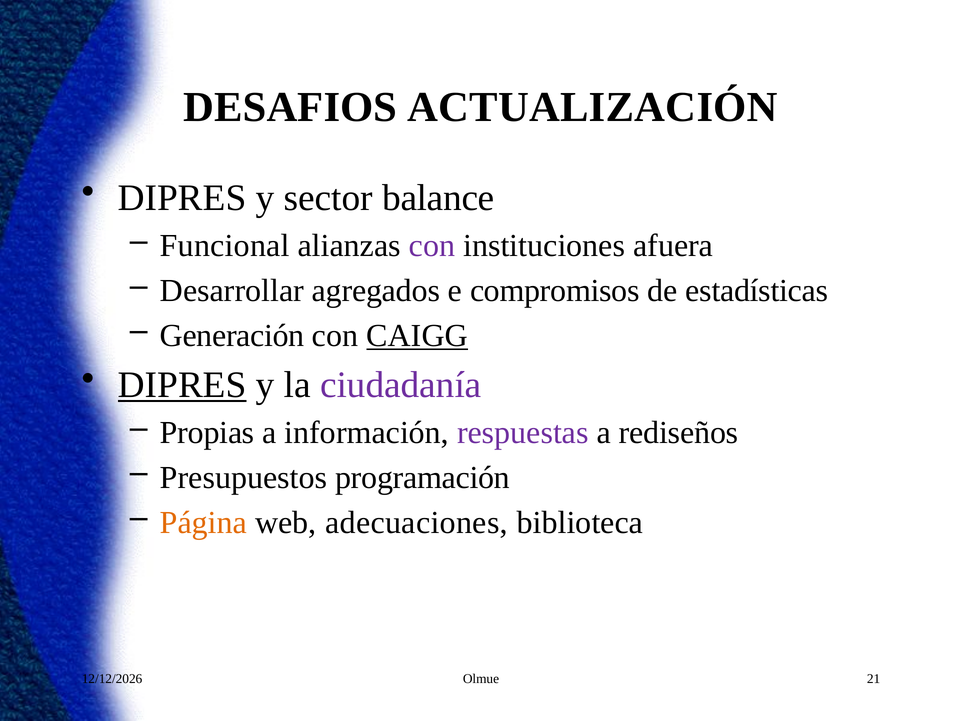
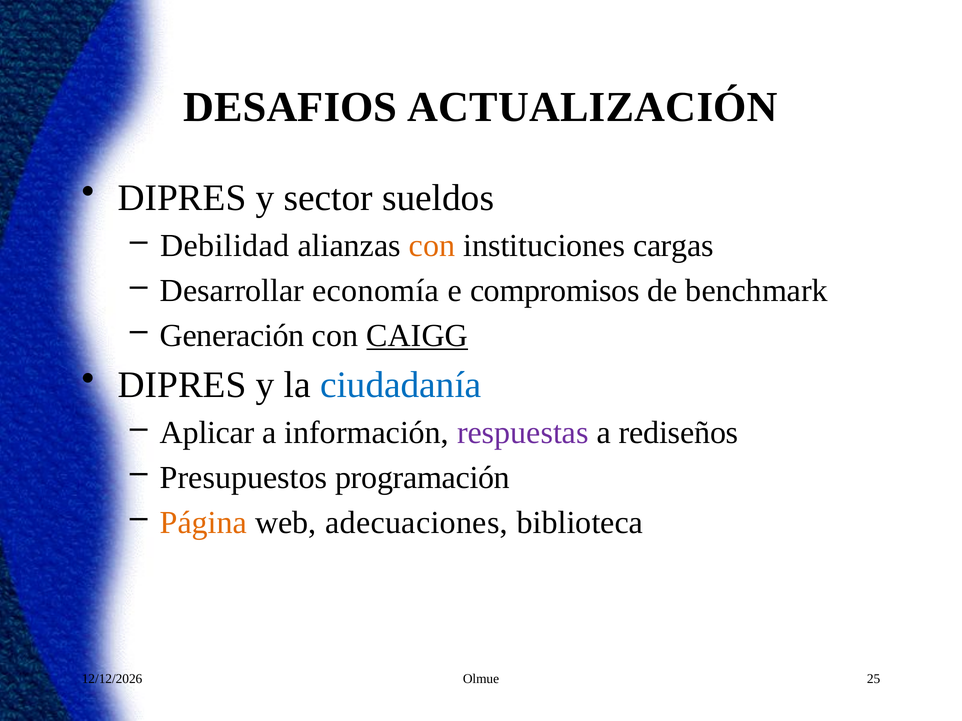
balance: balance -> sueldos (438, 198)
Funcional: Funcional -> Debilidad (225, 246)
con colour: purple -> orange (432, 246)
afuera: afuera -> cargas (673, 246)
agregados: agregados -> economía (376, 291)
estadísticas: estadísticas -> benchmark (757, 291)
DIPRES underline: present -> none (182, 385)
ciudadanía colour: purple -> blue (401, 385)
Propias: Propias -> Aplicar (207, 433)
21: 21 -> 25 (874, 679)
